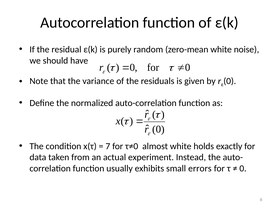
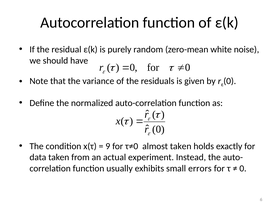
7: 7 -> 9 (108, 146)
almost white: white -> taken (181, 146)
